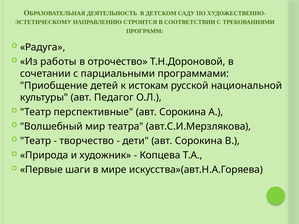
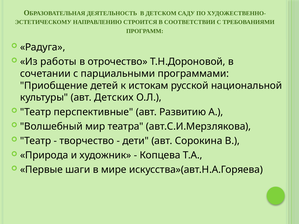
Педагог: Педагог -> Детских (114, 98)
Сорокина: Сорокина -> Развитию (183, 112)
